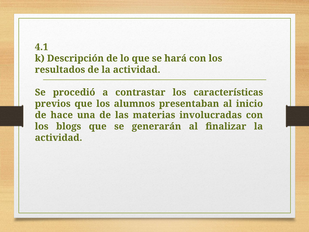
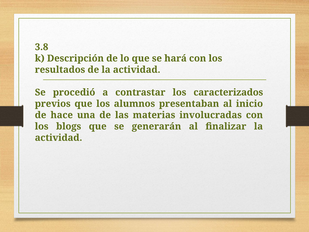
4.1: 4.1 -> 3.8 (42, 47)
características: características -> caracterizados (228, 92)
